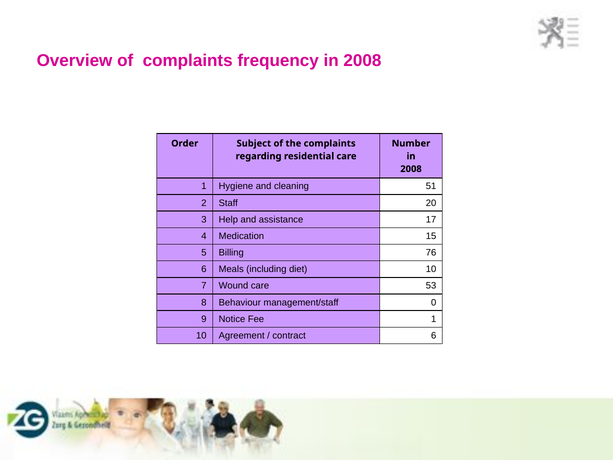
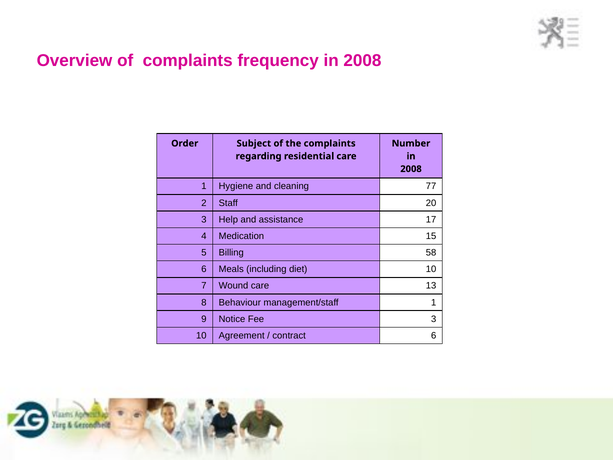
51: 51 -> 77 (431, 186)
76: 76 -> 58 (431, 253)
53: 53 -> 13 (431, 286)
management/staff 0: 0 -> 1 (434, 302)
Fee 1: 1 -> 3 (434, 319)
